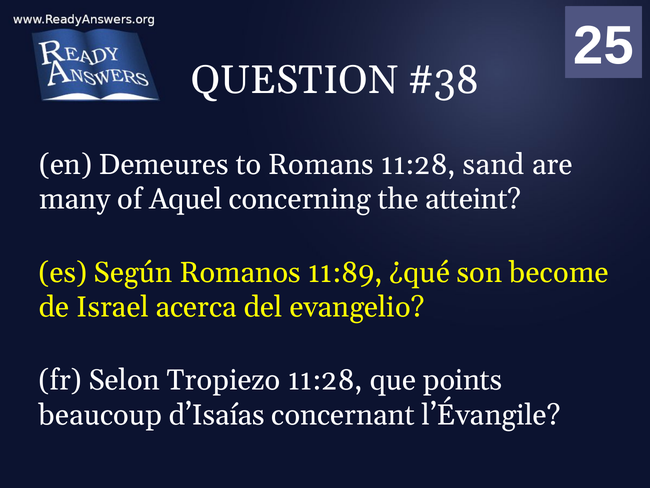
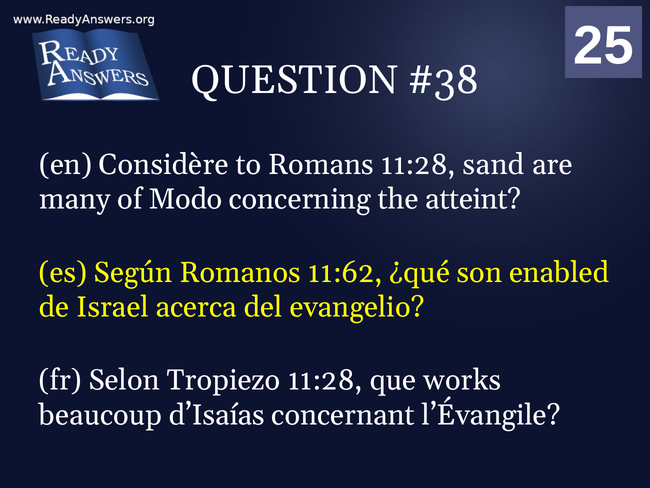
Demeures: Demeures -> Considère (164, 164)
Aquel: Aquel -> Modo (186, 199)
11:89: 11:89 -> 11:62 (345, 272)
become: become -> enabled (559, 272)
points: points -> works (462, 380)
